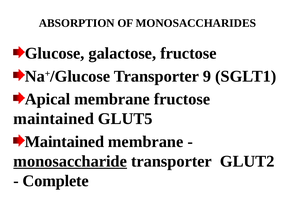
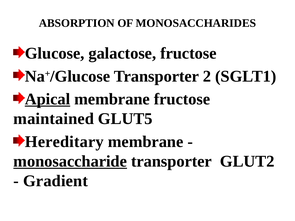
9: 9 -> 2 (207, 76)
Apical underline: none -> present (48, 99)
Maintained: Maintained -> Hereditary (64, 142)
Complete: Complete -> Gradient (56, 181)
